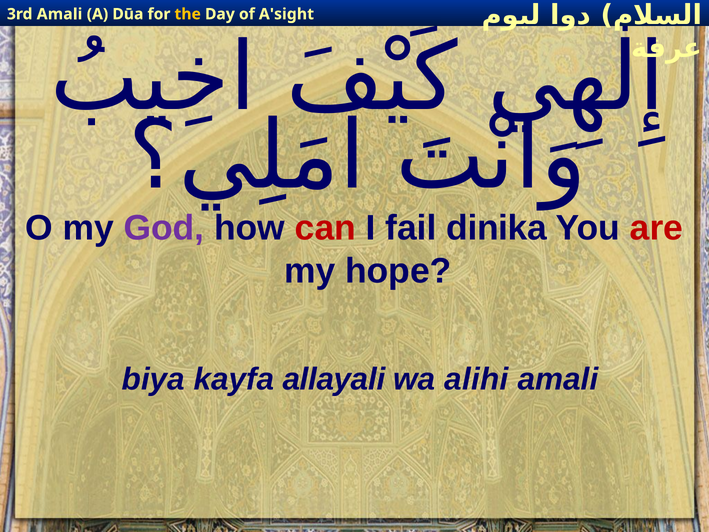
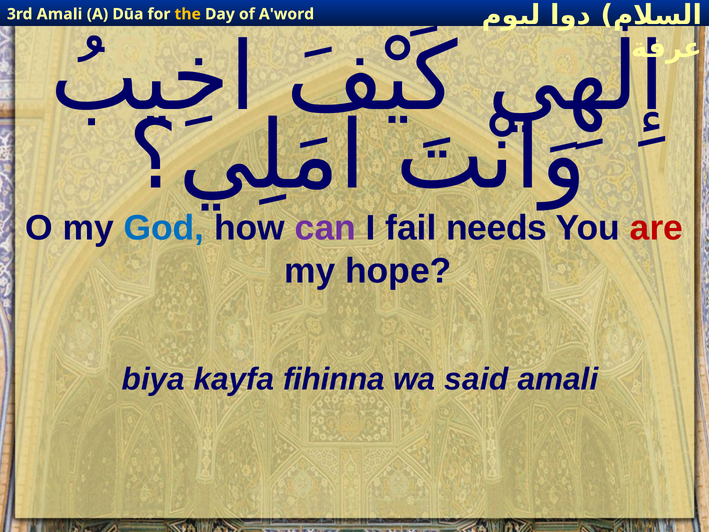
A'sight: A'sight -> A'word (286, 14)
God colour: purple -> blue (164, 228)
can colour: red -> purple (325, 228)
dinika: dinika -> needs (497, 228)
allayali: allayali -> fihinna (334, 379)
alihi: alihi -> said (476, 379)
